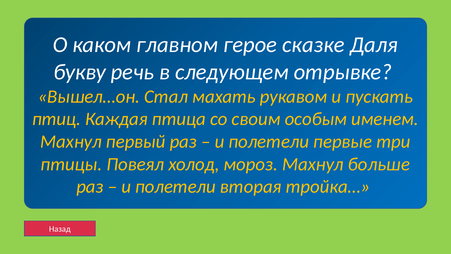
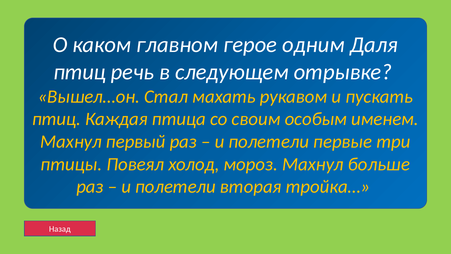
сказке: сказке -> одним (313, 45)
букву: букву -> птиц (80, 72)
